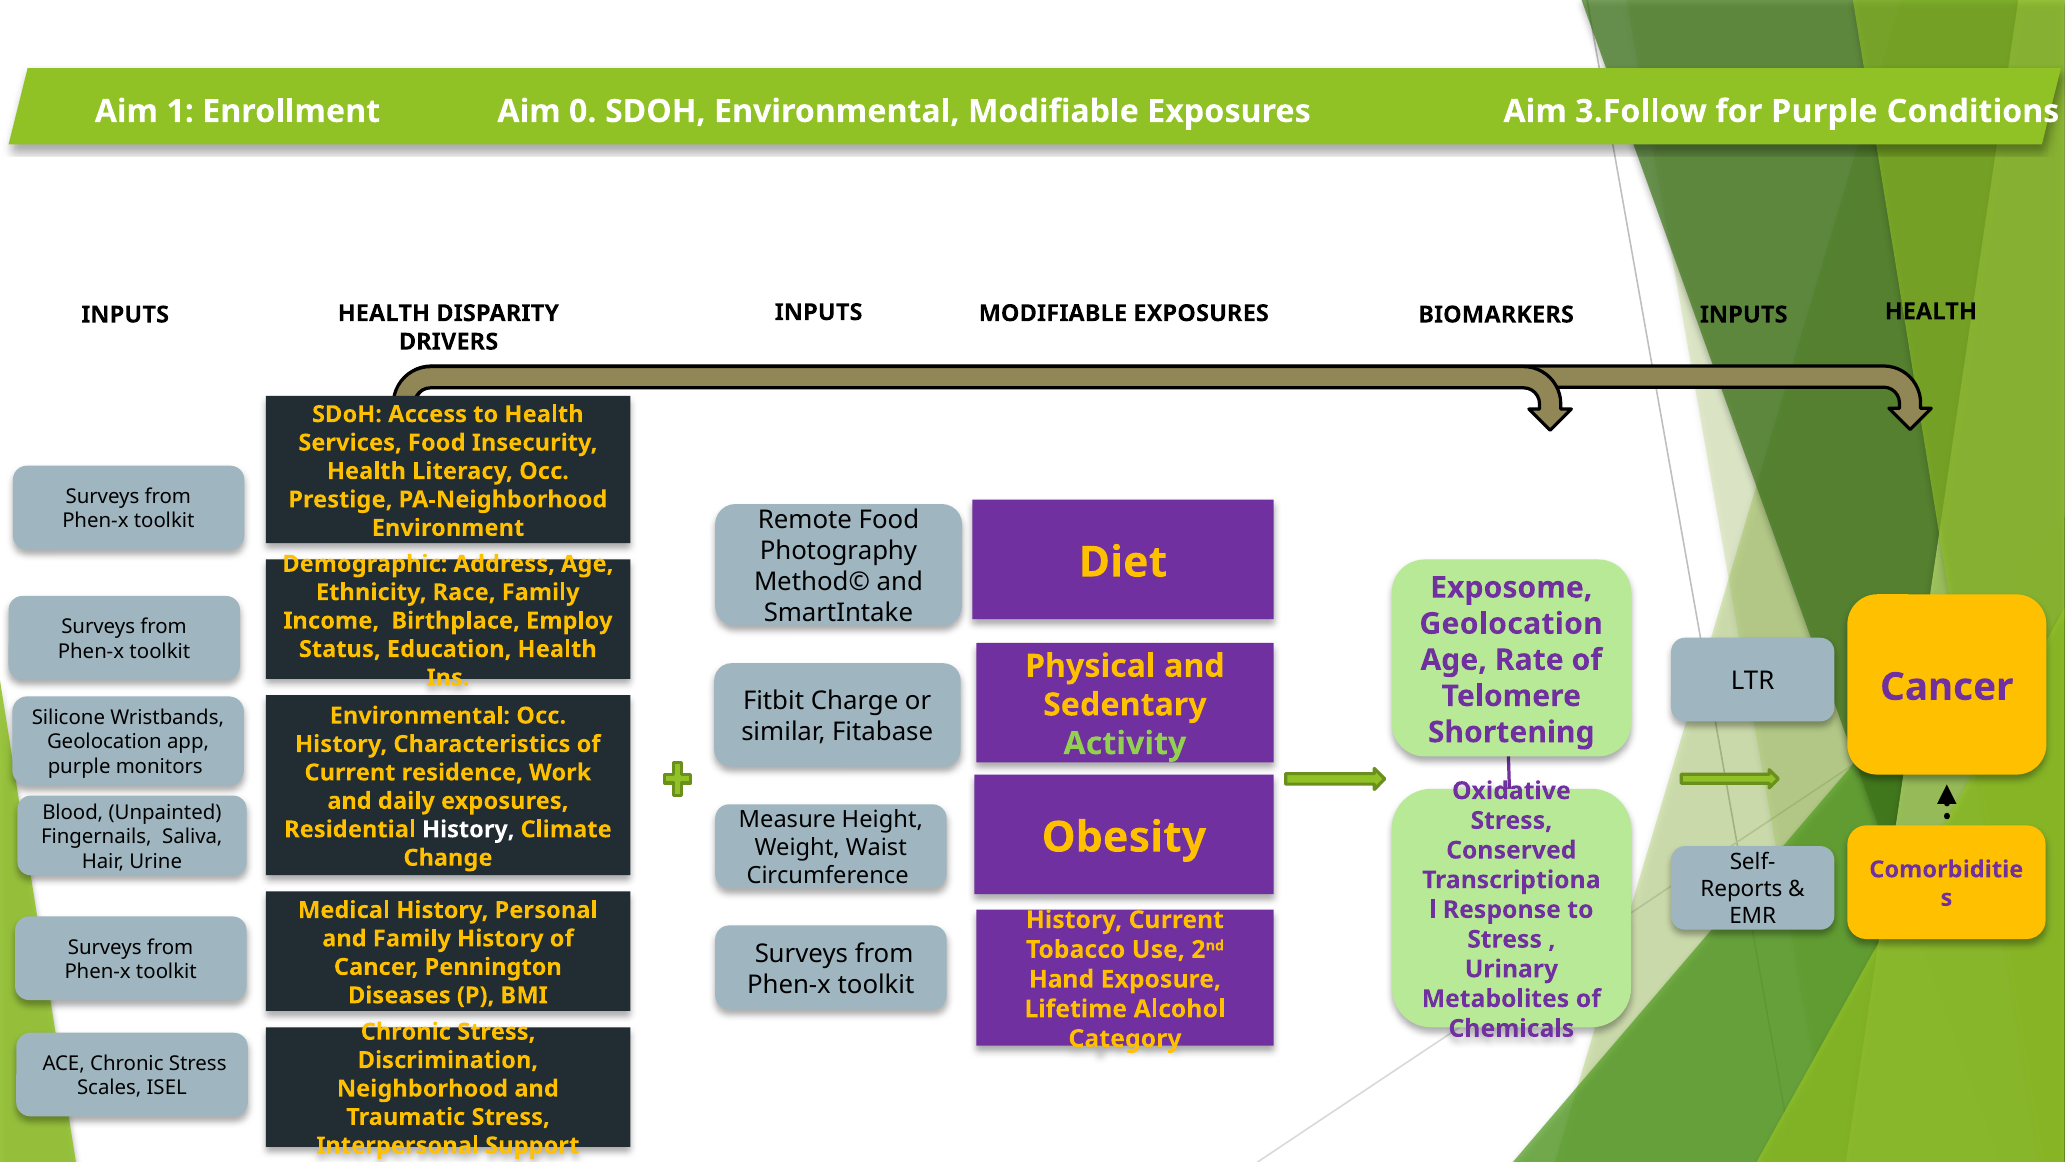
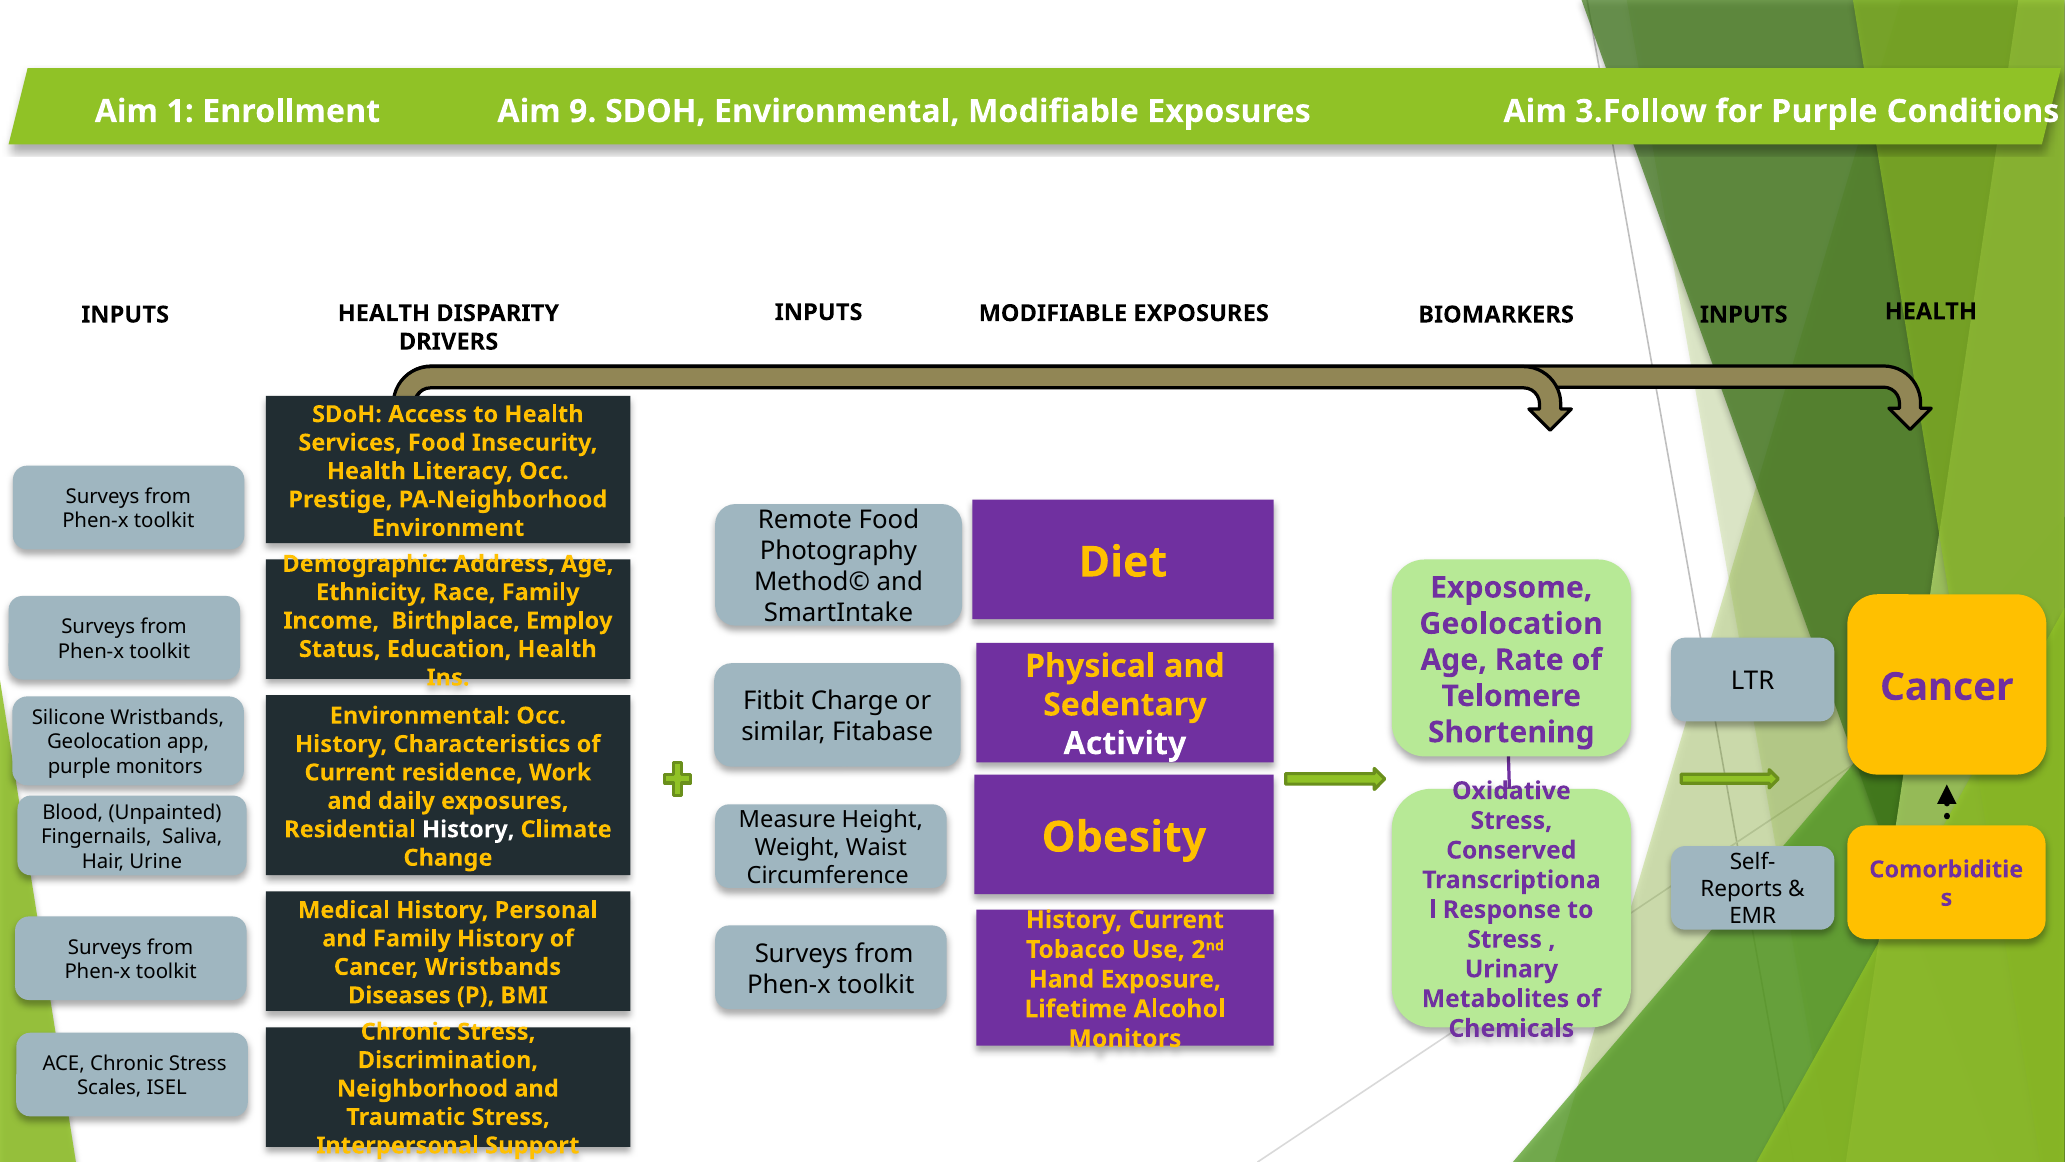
0: 0 -> 9 (583, 111)
Activity colour: light green -> white (1125, 743)
Cancer Pennington: Pennington -> Wristbands (493, 967)
Category: Category -> Monitors (1125, 1038)
